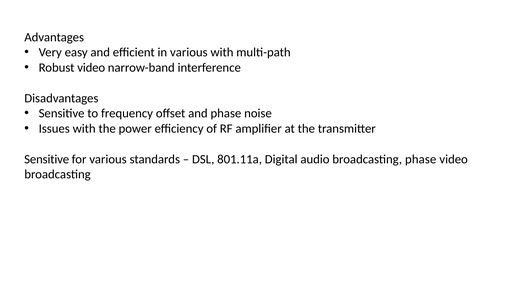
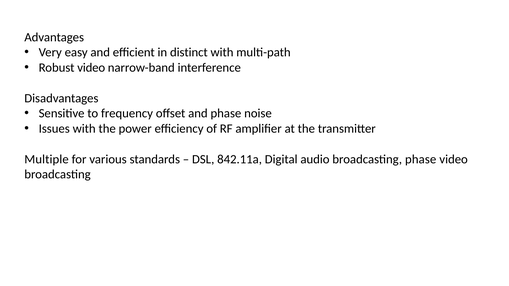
in various: various -> distinct (189, 52)
Sensitive: Sensitive -> Multiple (47, 159)
801.11a: 801.11a -> 842.11a (240, 159)
